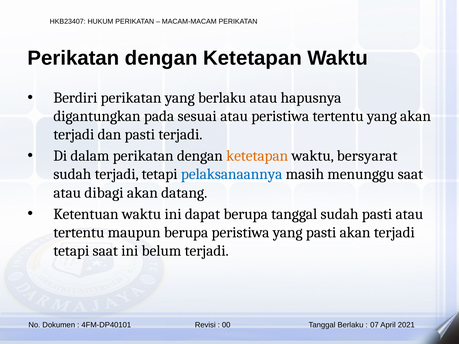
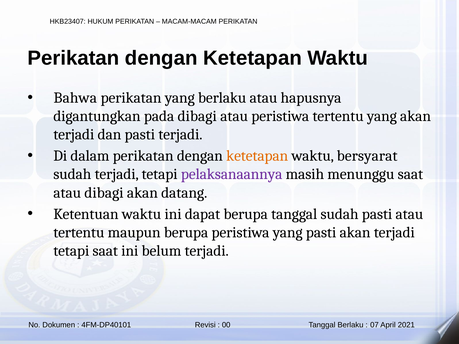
Berdiri: Berdiri -> Bahwa (75, 98)
pada sesuai: sesuai -> dibagi (197, 116)
pelaksanaannya colour: blue -> purple (232, 174)
